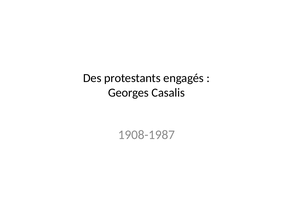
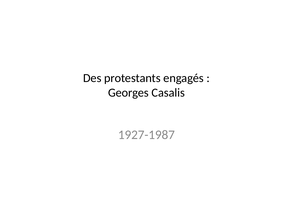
1908-1987: 1908-1987 -> 1927-1987 (146, 135)
